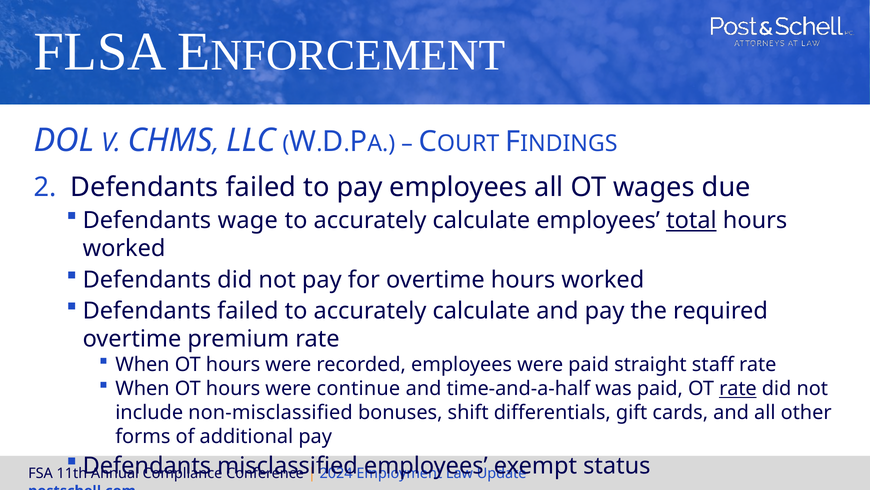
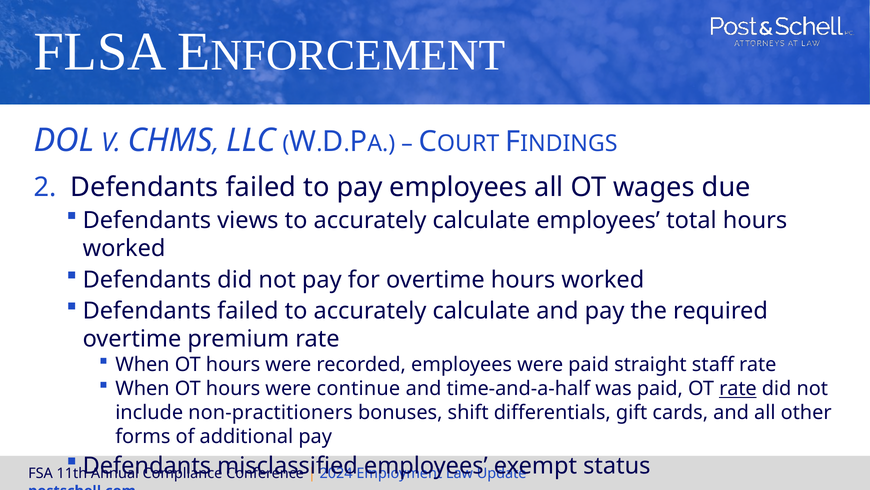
wage: wage -> views (248, 220)
total underline: present -> none (691, 220)
non-misclassified: non-misclassified -> non-practitioners (270, 412)
